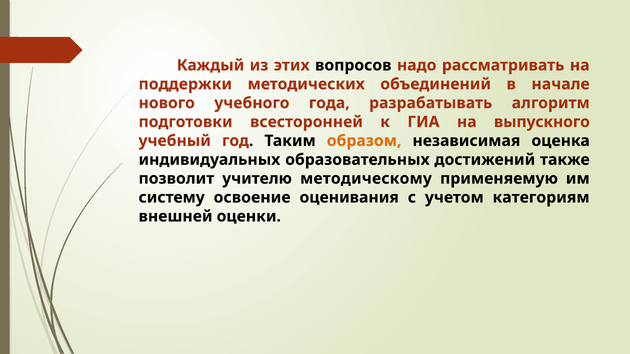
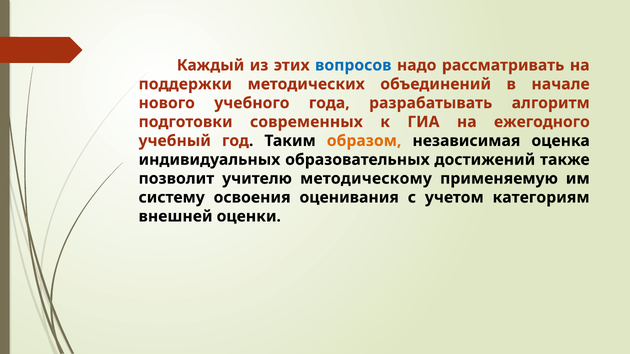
вопросов colour: black -> blue (353, 65)
всесторонней: всесторонней -> современных (306, 122)
выпускного: выпускного -> ежегодного (542, 122)
освоение: освоение -> освоения (252, 198)
